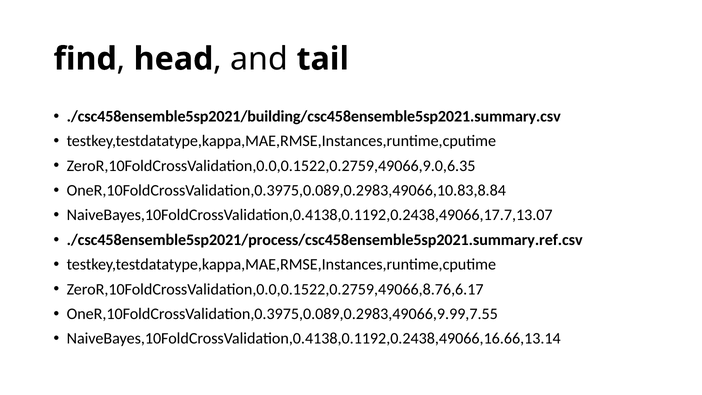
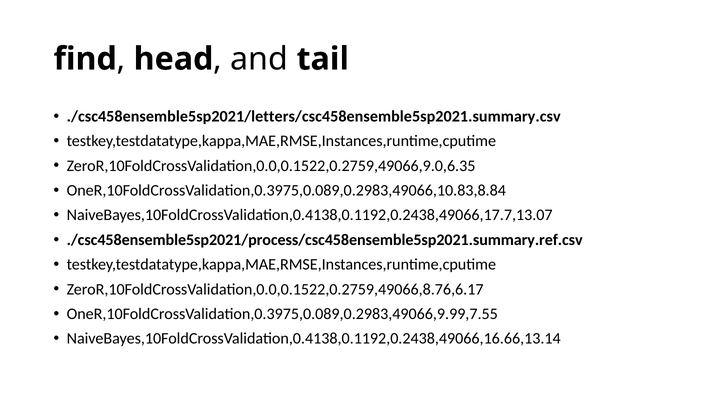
./csc458ensemble5sp2021/building/csc458ensemble5sp2021.summary.csv: ./csc458ensemble5sp2021/building/csc458ensemble5sp2021.summary.csv -> ./csc458ensemble5sp2021/letters/csc458ensemble5sp2021.summary.csv (314, 116)
